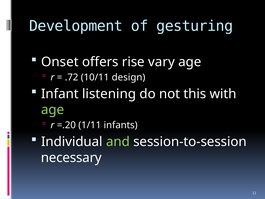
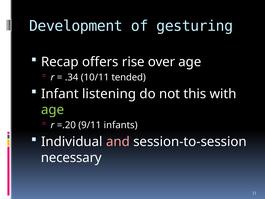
Onset: Onset -> Recap (60, 62)
vary: vary -> over (162, 62)
.72: .72 -> .34 (72, 77)
design: design -> tended (129, 77)
1/11: 1/11 -> 9/11 (90, 125)
and colour: light green -> pink (118, 142)
